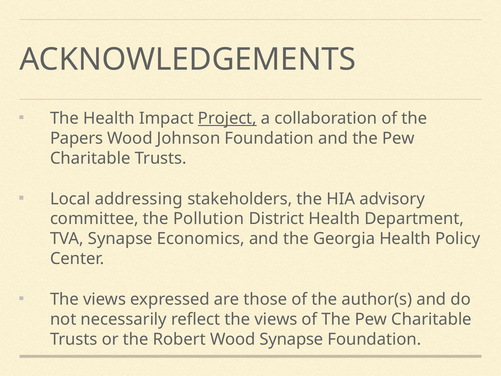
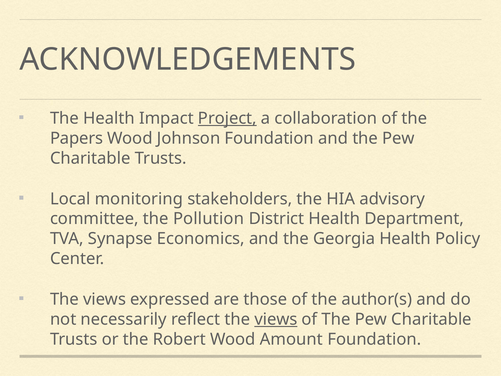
addressing: addressing -> monitoring (139, 199)
views underline: none -> present (276, 319)
Wood Synapse: Synapse -> Amount (291, 339)
